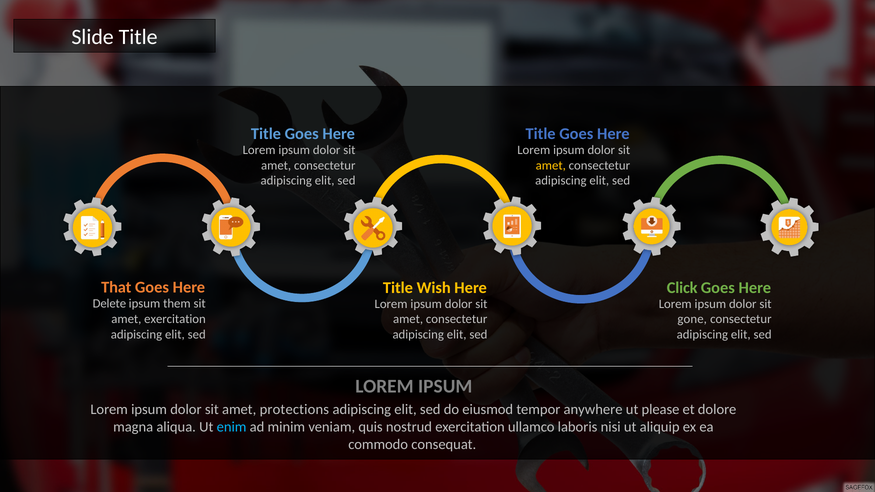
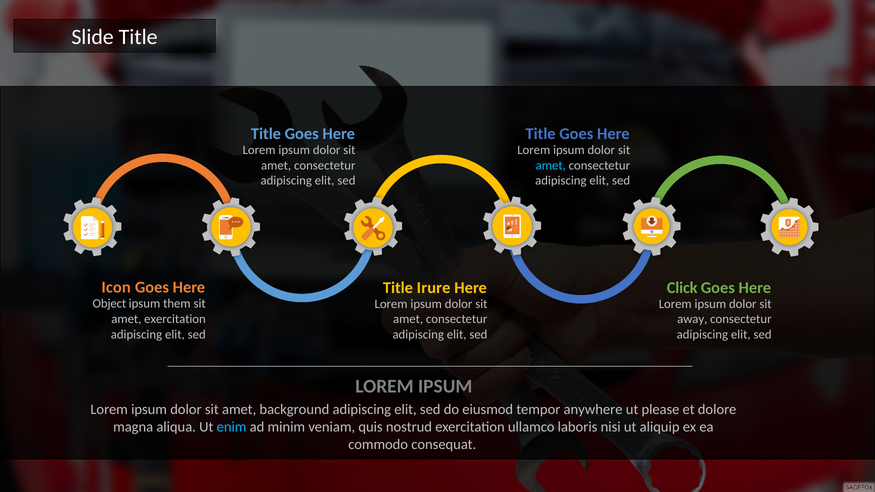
amet colour: yellow -> light blue (551, 165)
That: That -> Icon (116, 288)
Wish: Wish -> Irure (434, 288)
Delete: Delete -> Object (109, 304)
gone: gone -> away (692, 319)
protections: protections -> background (294, 409)
